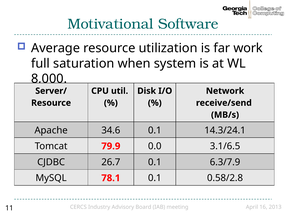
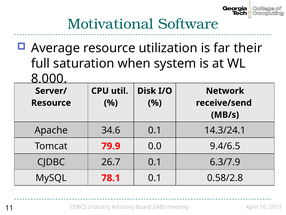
work: work -> their (248, 48)
3.1/6.5: 3.1/6.5 -> 9.4/6.5 (225, 146)
